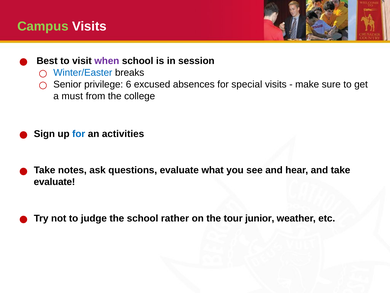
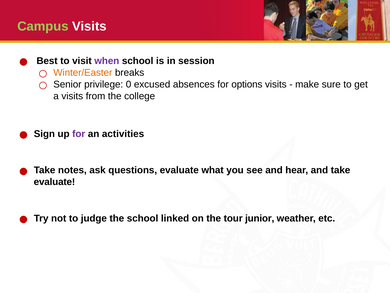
Winter/Easter colour: blue -> orange (83, 72)
6: 6 -> 0 (129, 84)
special: special -> options (247, 84)
a must: must -> visits (72, 96)
for colour: blue -> purple (79, 134)
rather: rather -> linked (175, 218)
